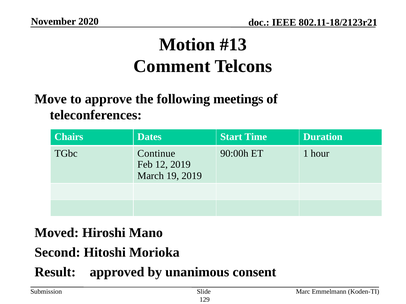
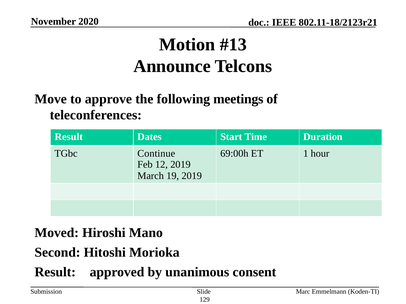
Comment: Comment -> Announce (172, 66)
Chairs: Chairs -> Result (69, 137)
90:00h: 90:00h -> 69:00h (234, 154)
